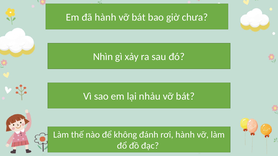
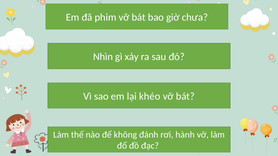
đã hành: hành -> phim (106, 17)
nhảu: nhảu -> khéo (150, 96)
